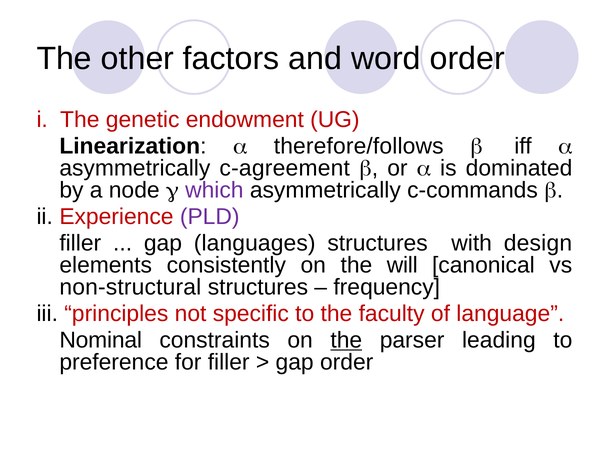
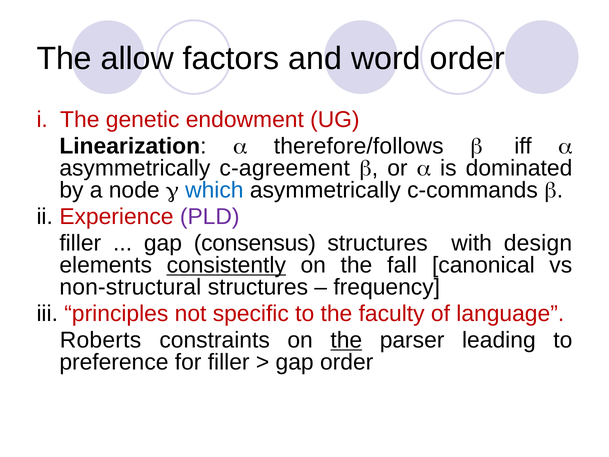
other: other -> allow (137, 59)
which colour: purple -> blue (214, 190)
languages: languages -> consensus (255, 243)
consistently underline: none -> present (226, 265)
will: will -> fall (402, 265)
Nominal: Nominal -> Roberts (101, 340)
